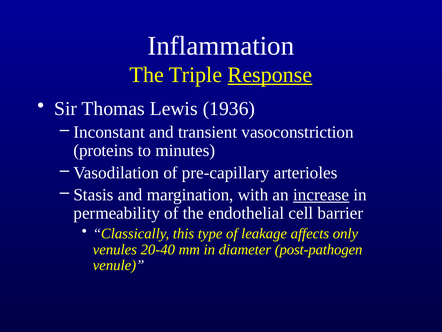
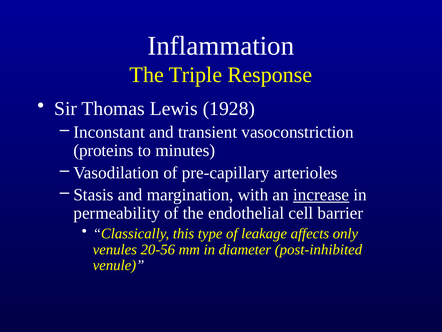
Response underline: present -> none (270, 75)
1936: 1936 -> 1928 (229, 108)
20-40: 20-40 -> 20-56 (158, 249)
post-pathogen: post-pathogen -> post-inhibited (318, 249)
